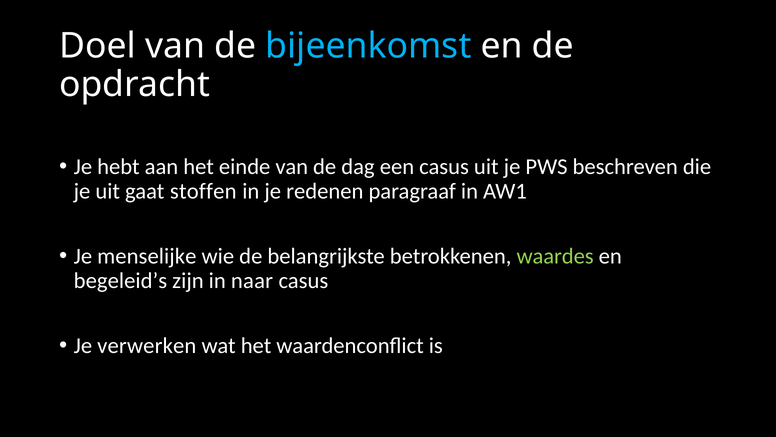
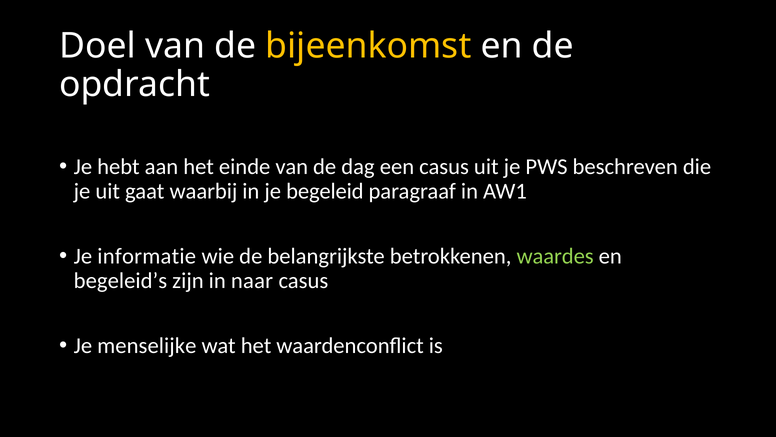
bijeenkomst colour: light blue -> yellow (368, 46)
stoffen: stoffen -> waarbij (203, 191)
redenen: redenen -> begeleid (325, 191)
menselijke: menselijke -> informatie (147, 256)
verwerken: verwerken -> menselijke (147, 346)
